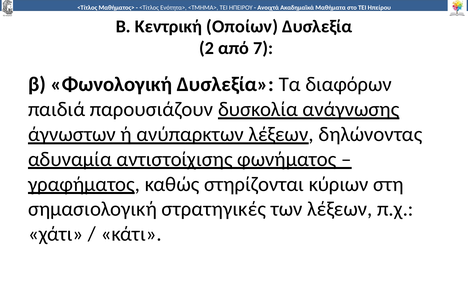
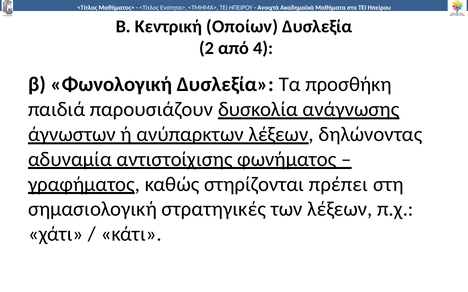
7: 7 -> 4 (263, 48)
διαφόρων: διαφόρων -> προσθήκη (349, 85)
κύριων: κύριων -> πρέπει (338, 184)
